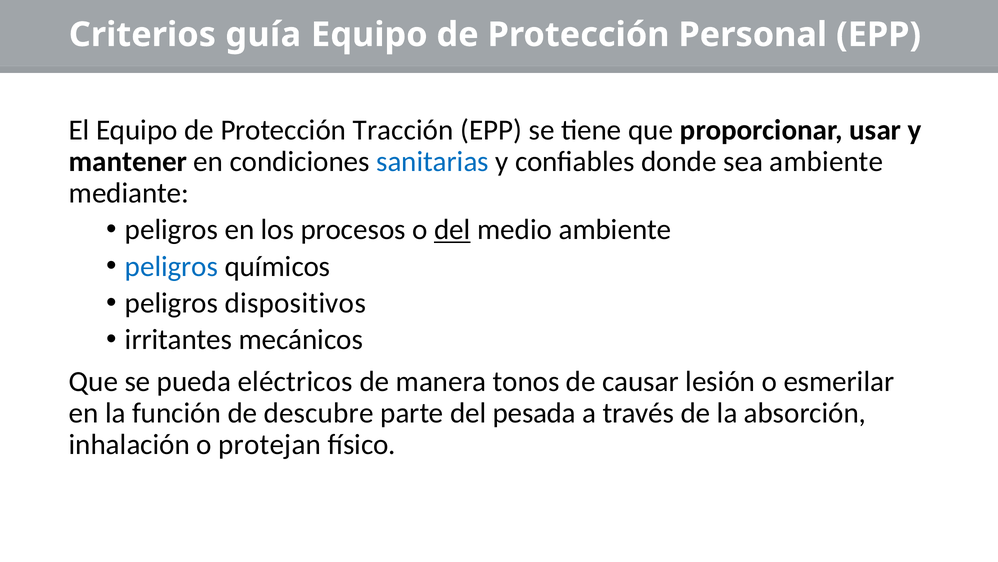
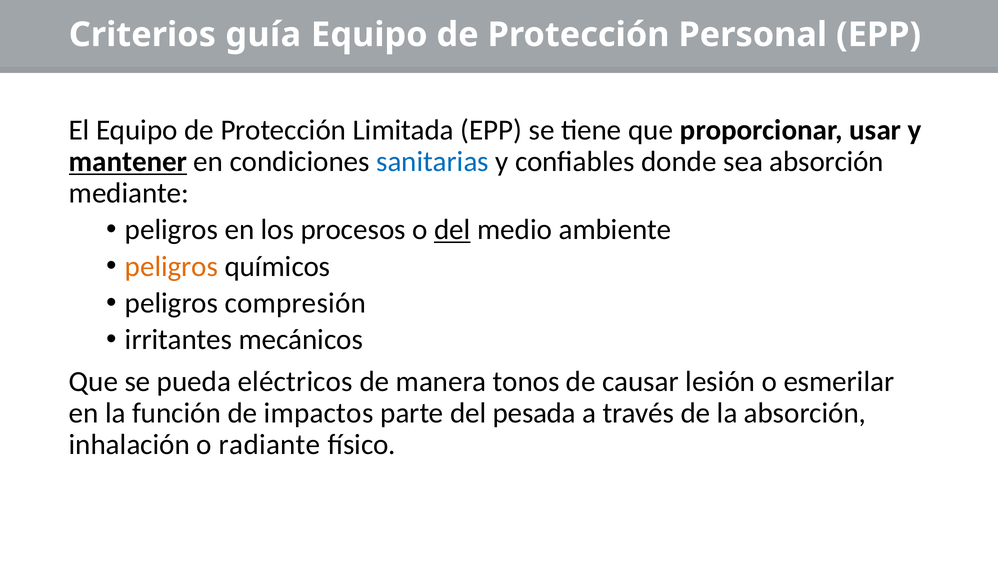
Tracción: Tracción -> Limitada (403, 130)
mantener underline: none -> present (128, 161)
sea ambiente: ambiente -> absorción (827, 161)
peligros colour: blue -> orange (172, 266)
dispositivos: dispositivos -> compresión (295, 303)
descubre: descubre -> impactos (319, 413)
protejan: protejan -> radiante (270, 444)
